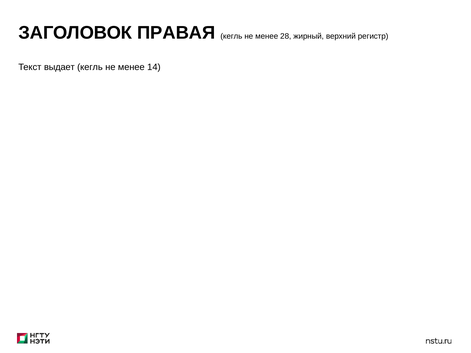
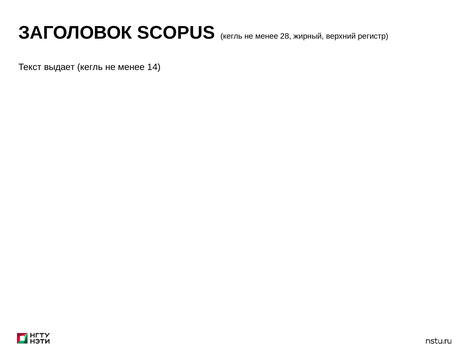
ПРАВАЯ: ПРАВАЯ -> SCOPUS (176, 33)
